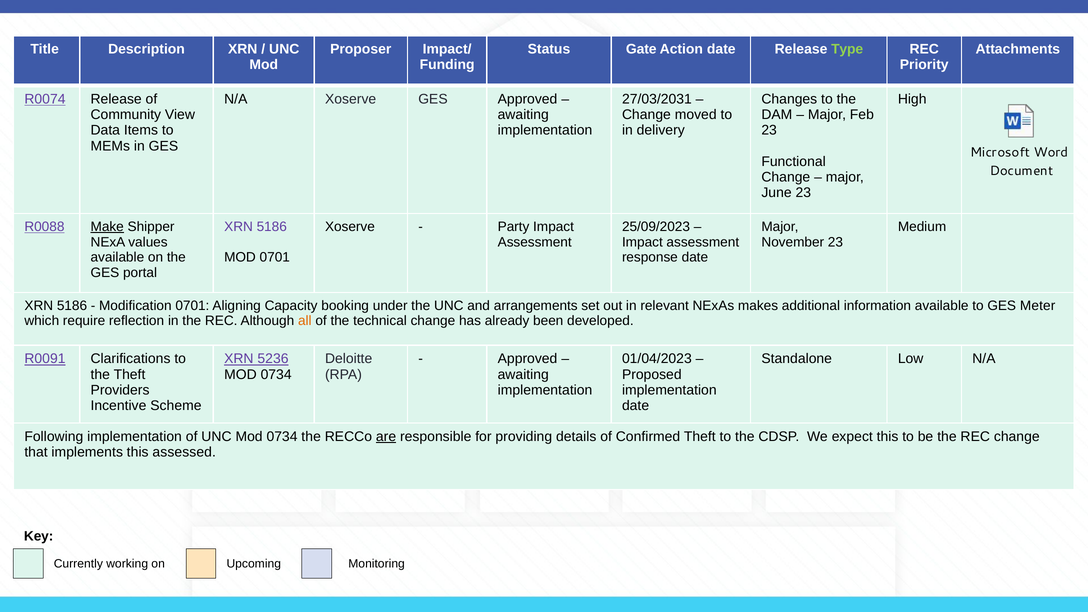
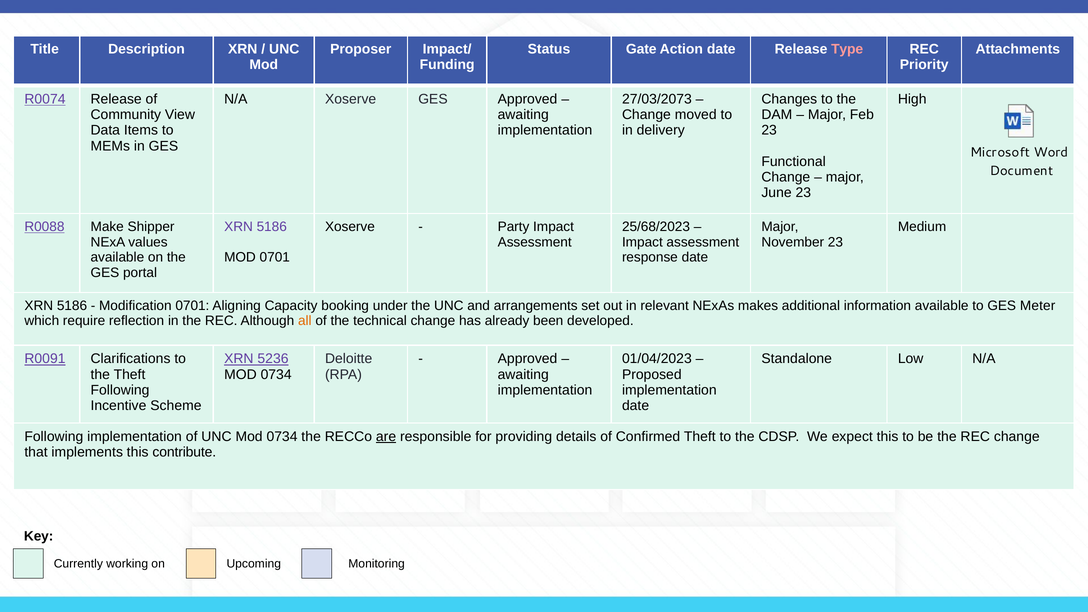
Type colour: light green -> pink (847, 49)
27/03/2031: 27/03/2031 -> 27/03/2073 (657, 99)
Make underline: present -> none (107, 227)
25/09/2023: 25/09/2023 -> 25/68/2023 (656, 227)
Providers: Providers -> Following (120, 390)
assessed: assessed -> contribute (184, 452)
